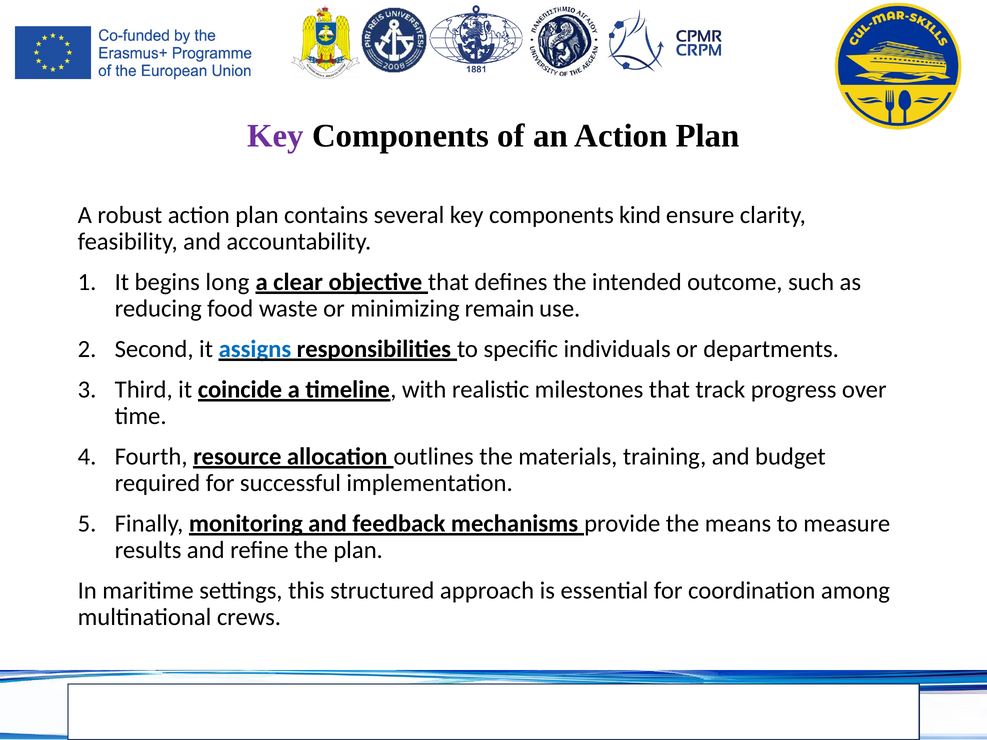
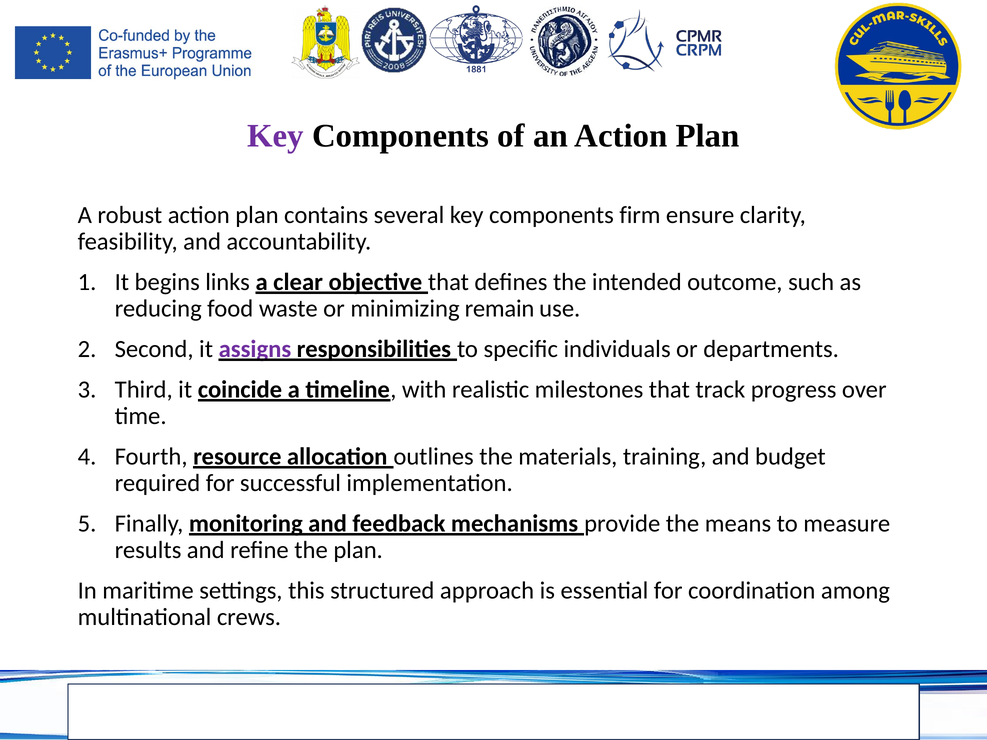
kind: kind -> firm (640, 215)
long: long -> links (228, 282)
assigns colour: blue -> purple (255, 349)
